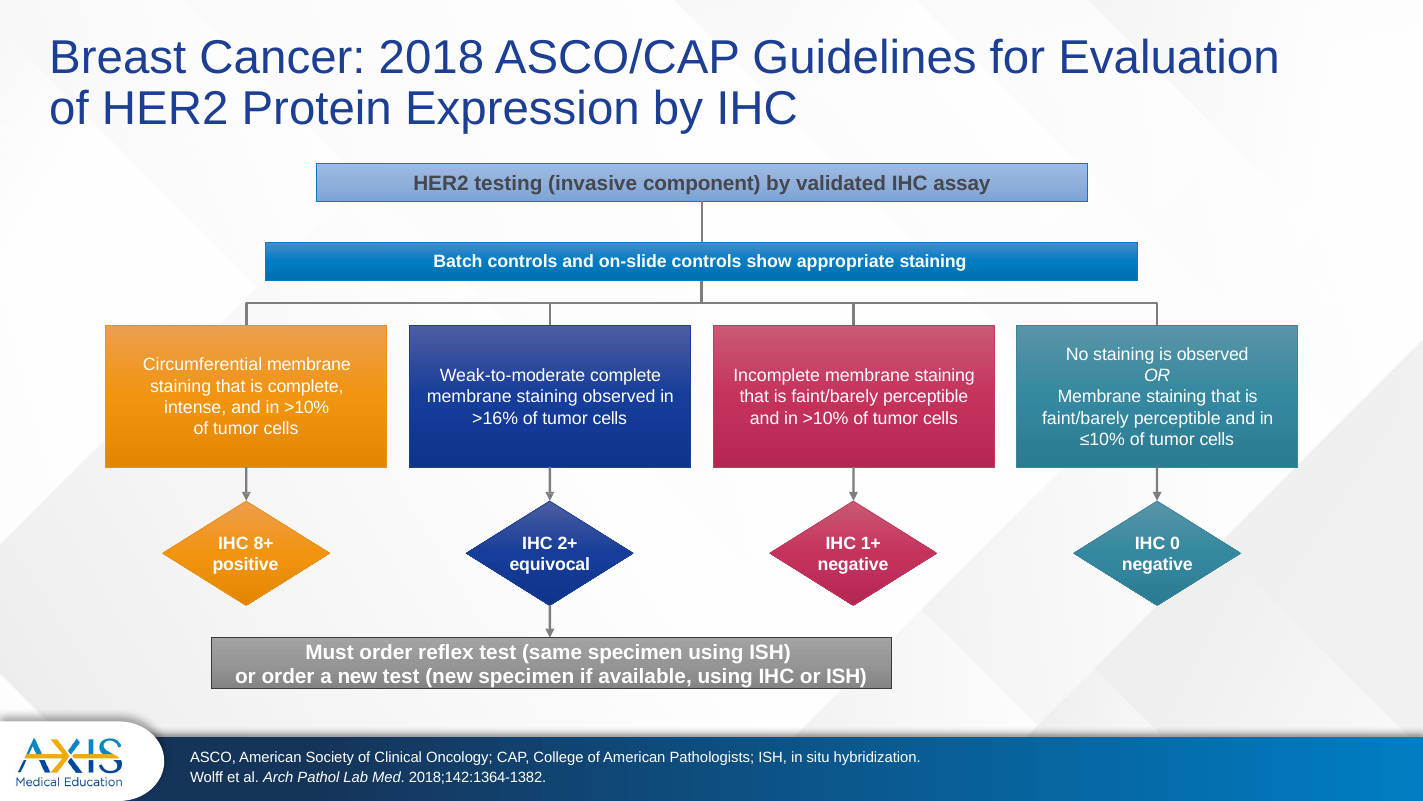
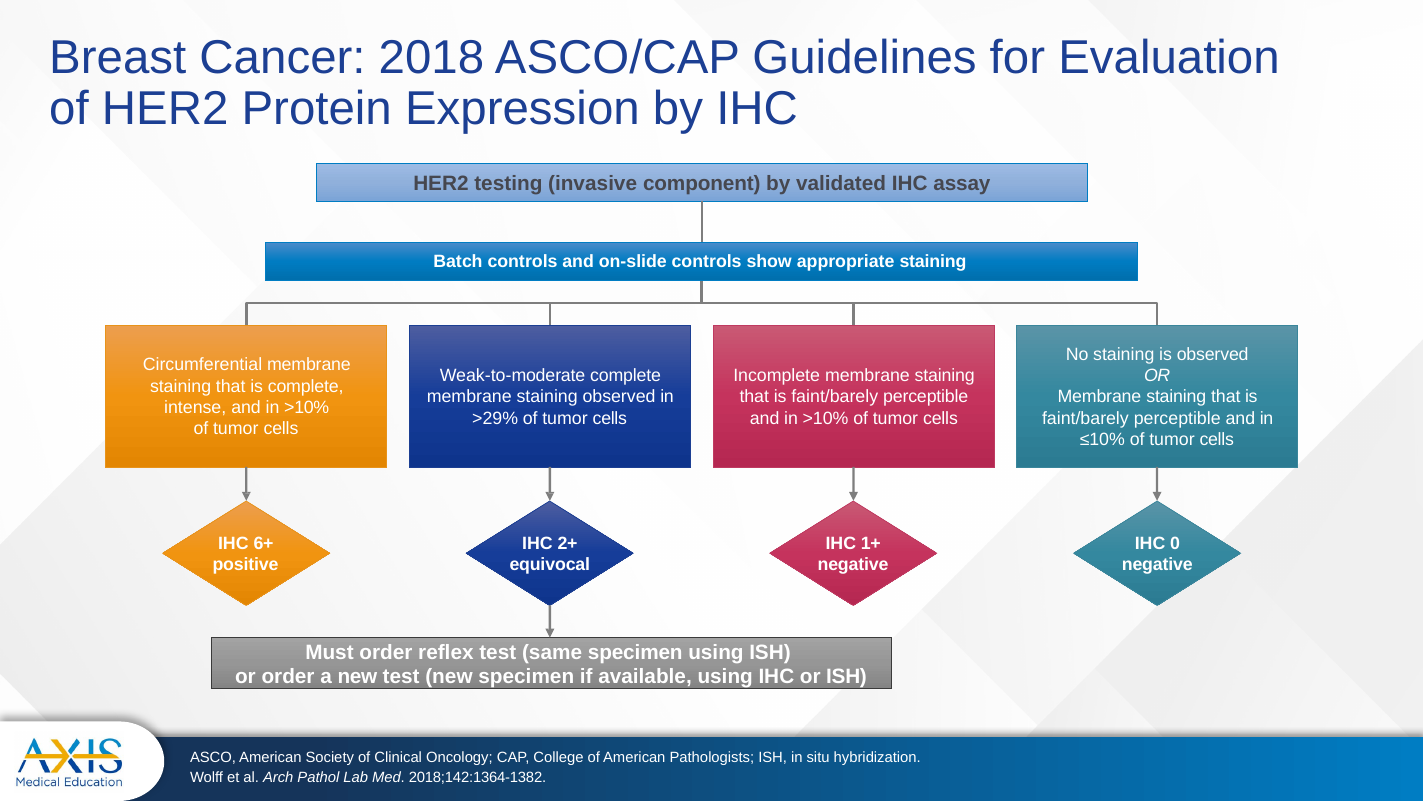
>16%: >16% -> >29% (495, 418)
8+: 8+ -> 6+ (264, 543)
